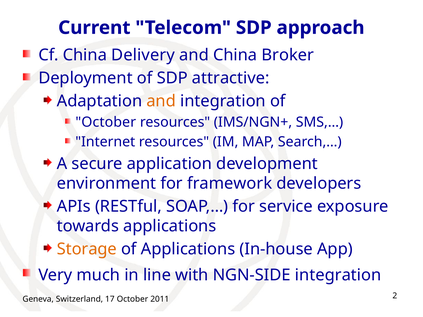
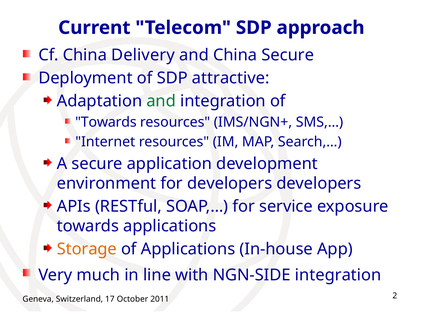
China Broker: Broker -> Secure (288, 55)
and colour: orange -> green (161, 101)
October: October -> Towards (106, 122)
for framework: framework -> developers (230, 184)
